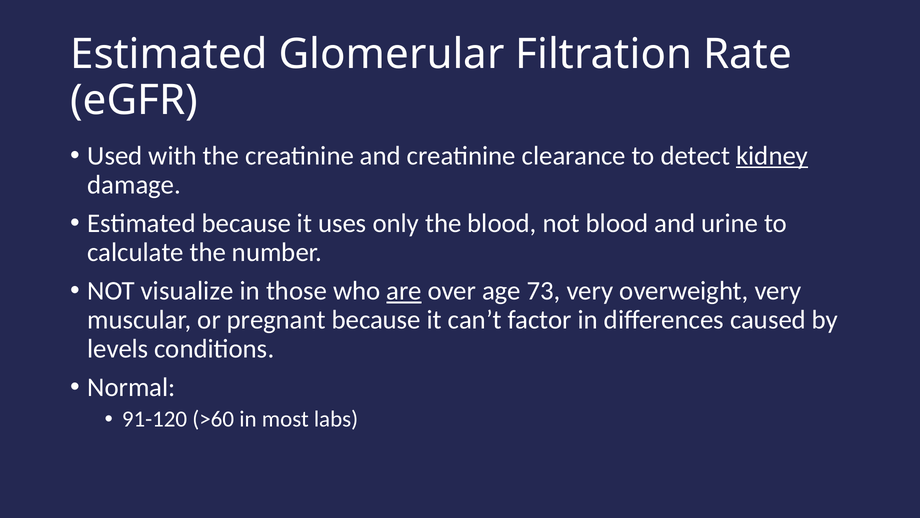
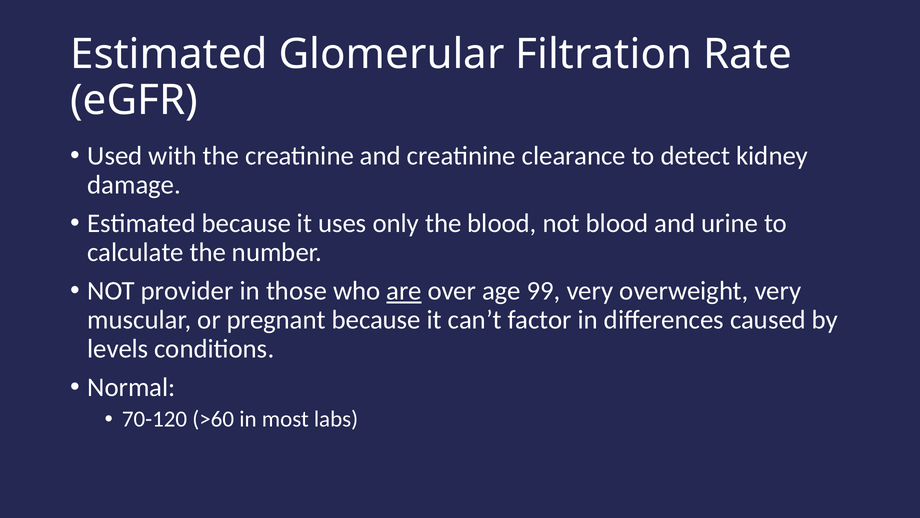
kidney underline: present -> none (772, 156)
visualize: visualize -> provider (187, 291)
73: 73 -> 99 (544, 291)
91-120: 91-120 -> 70-120 (155, 419)
